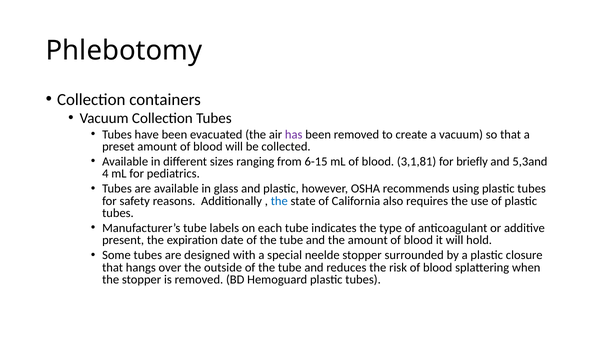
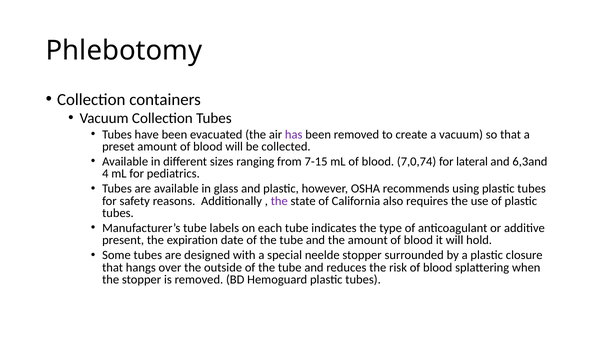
6-15: 6-15 -> 7-15 (316, 162)
3,1,81: 3,1,81 -> 7,0,74 (417, 162)
briefly: briefly -> lateral (472, 162)
5,3and: 5,3and -> 6,3and (530, 162)
the colour: blue -> purple (279, 201)
